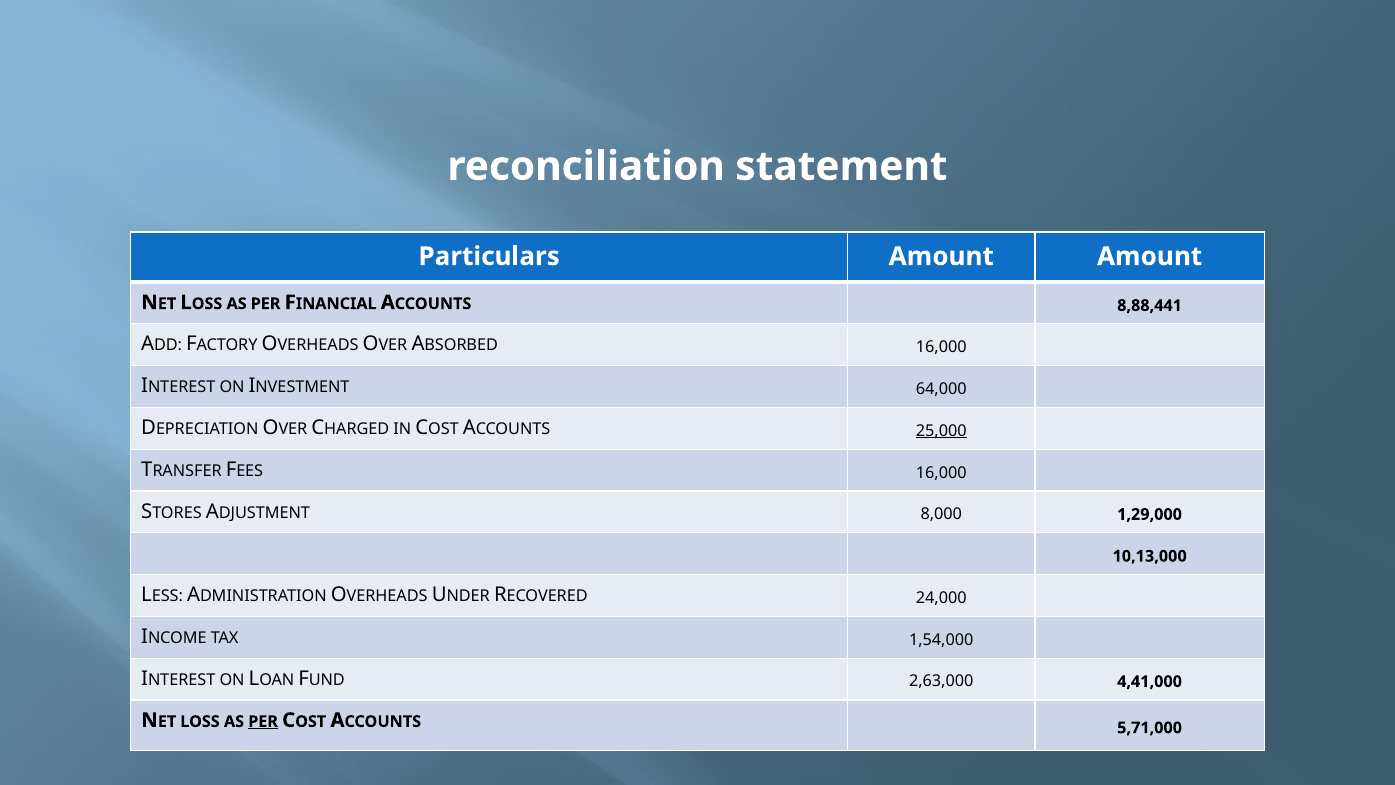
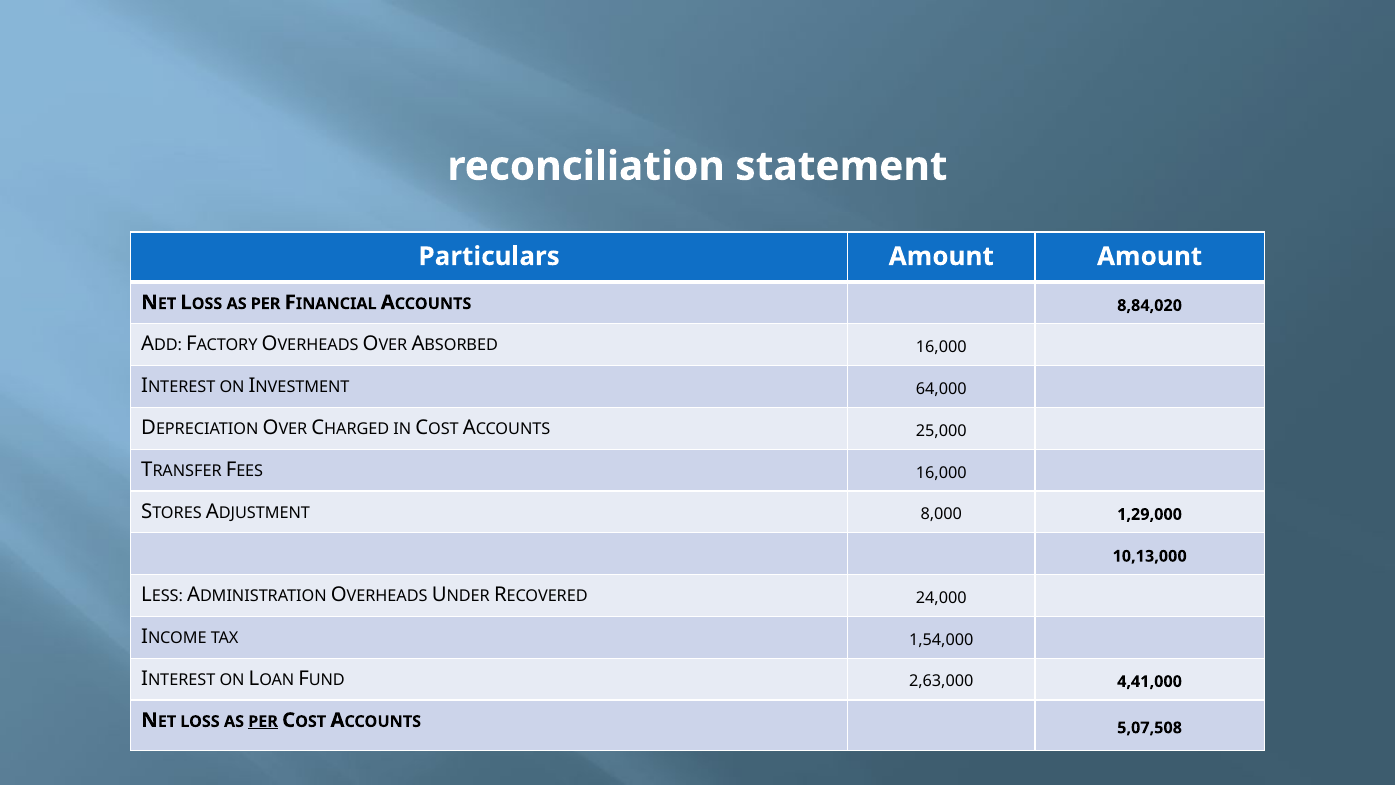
8,88,441: 8,88,441 -> 8,84,020 (1150, 305)
25,000 underline: present -> none (941, 431)
5,71,000: 5,71,000 -> 5,07,508 (1150, 728)
